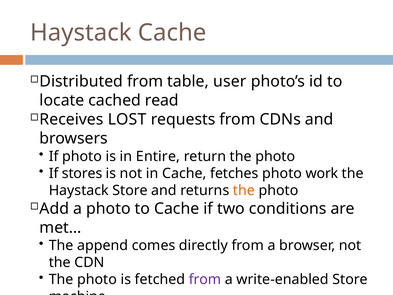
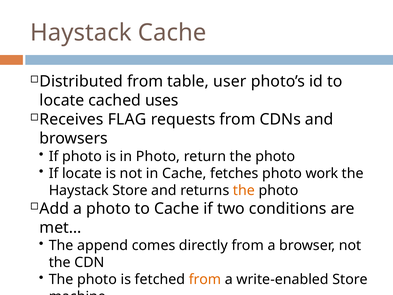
read: read -> uses (162, 100)
LOST: LOST -> FLAG (127, 119)
in Entire: Entire -> Photo (158, 156)
If stores: stores -> locate (82, 173)
from colour: purple -> orange (205, 279)
